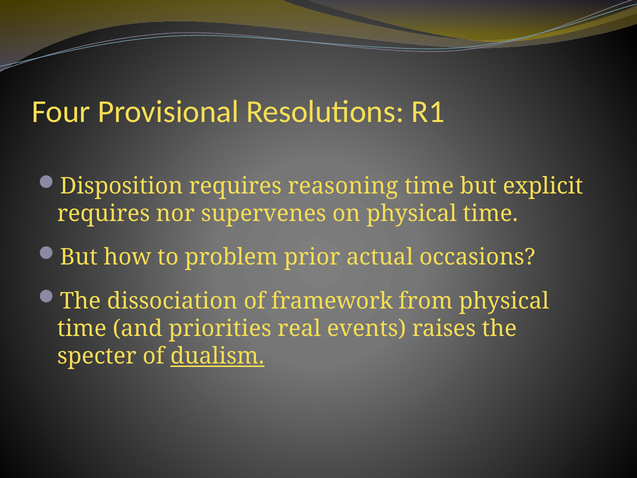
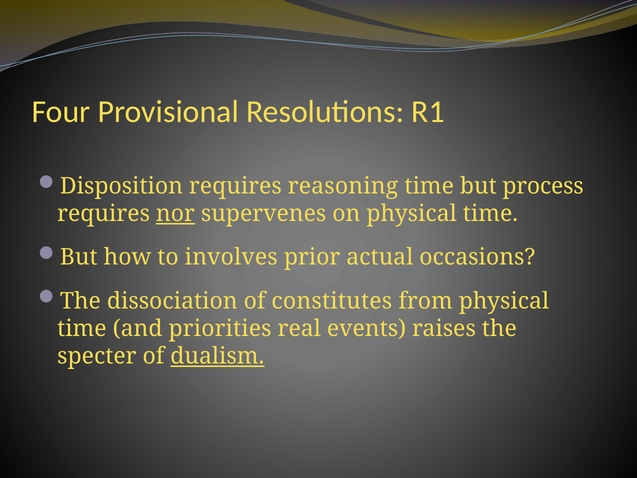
explicit: explicit -> process (543, 186)
nor underline: none -> present (175, 214)
problem: problem -> involves (231, 257)
framework: framework -> constitutes (332, 301)
